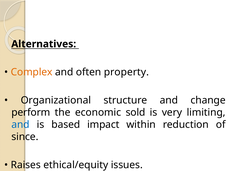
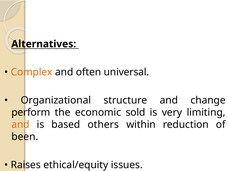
property: property -> universal (126, 72)
and colour: blue -> orange (20, 125)
impact: impact -> others (103, 125)
since: since -> been (25, 137)
